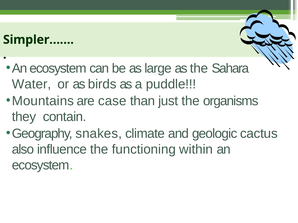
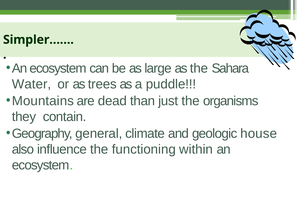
birds: birds -> trees (102, 84)
case: case -> dead (112, 101)
snakes: snakes -> general (99, 134)
cactus: cactus -> house (259, 134)
